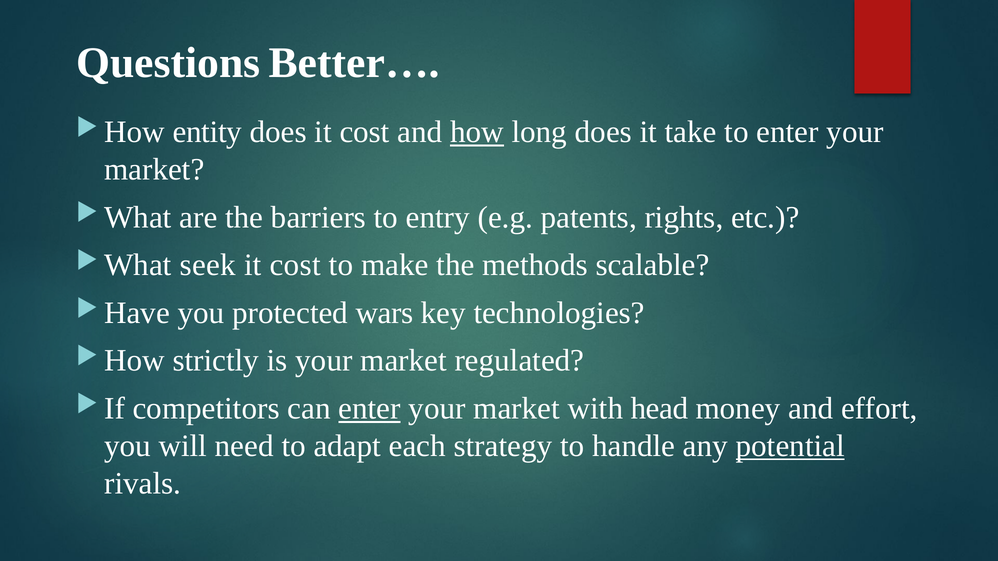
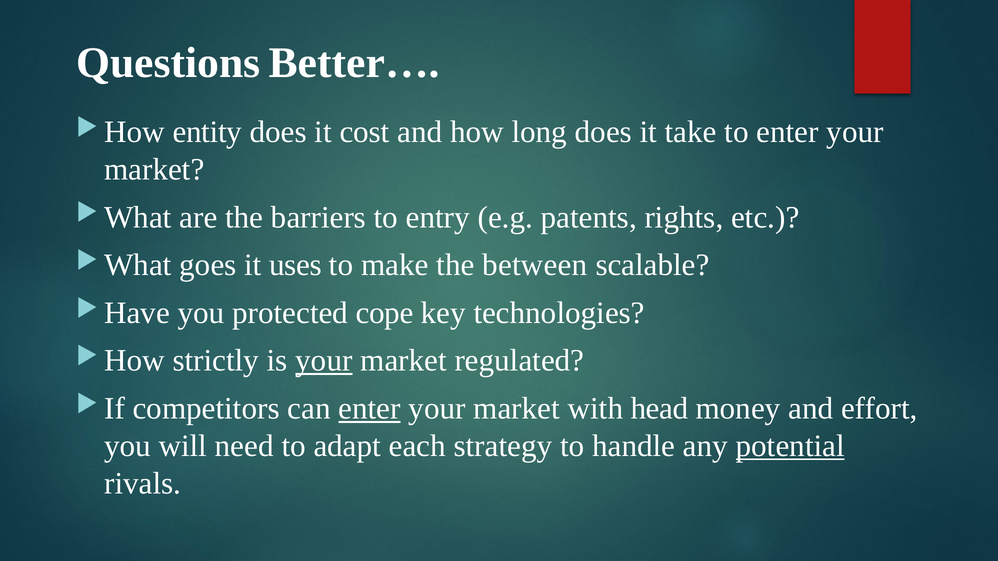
how underline: present -> none (477, 132)
seek: seek -> goes (208, 265)
cost: cost -> uses (295, 265)
methods: methods -> between (535, 265)
wars: wars -> cope (385, 313)
your underline: none -> present (324, 361)
